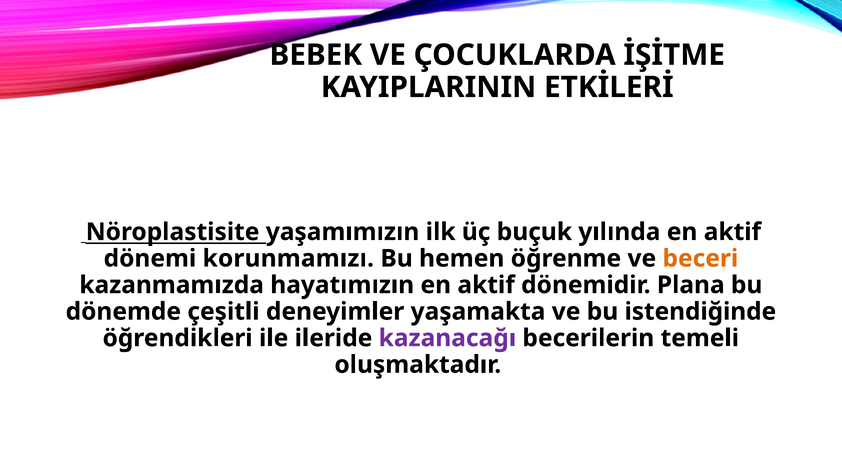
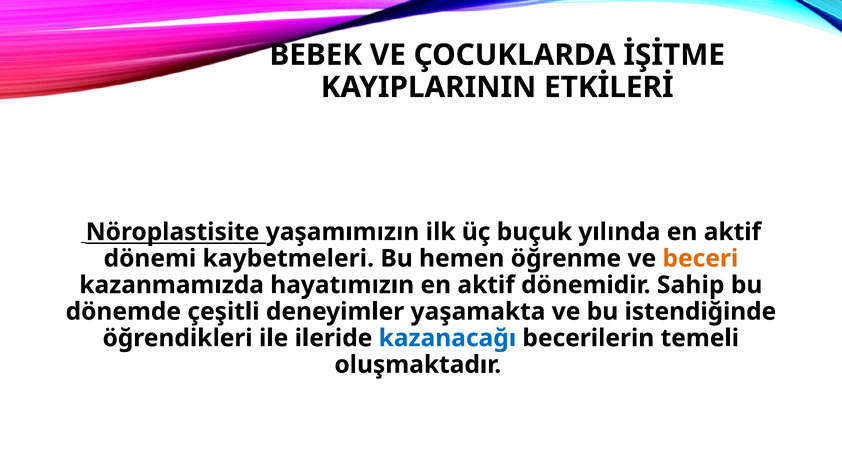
korunmamızı: korunmamızı -> kaybetmeleri (288, 258)
Plana: Plana -> Sahip (691, 285)
kazanacağı colour: purple -> blue (447, 338)
